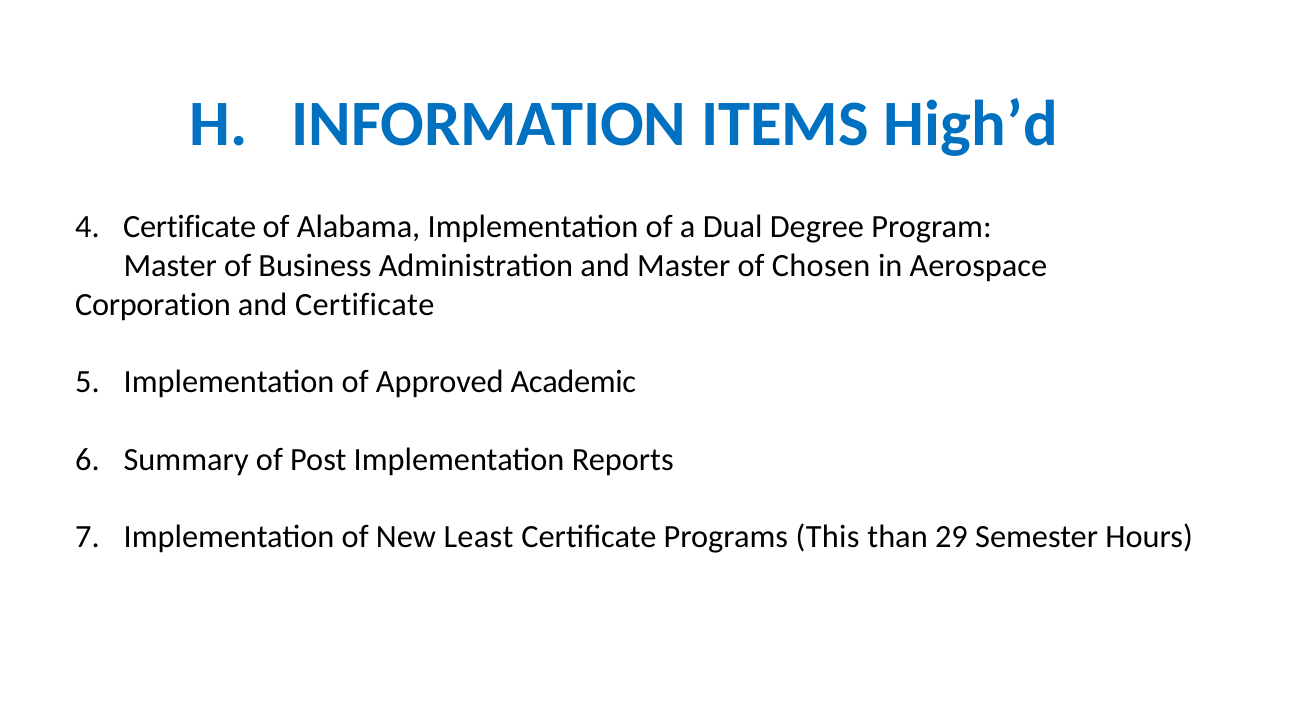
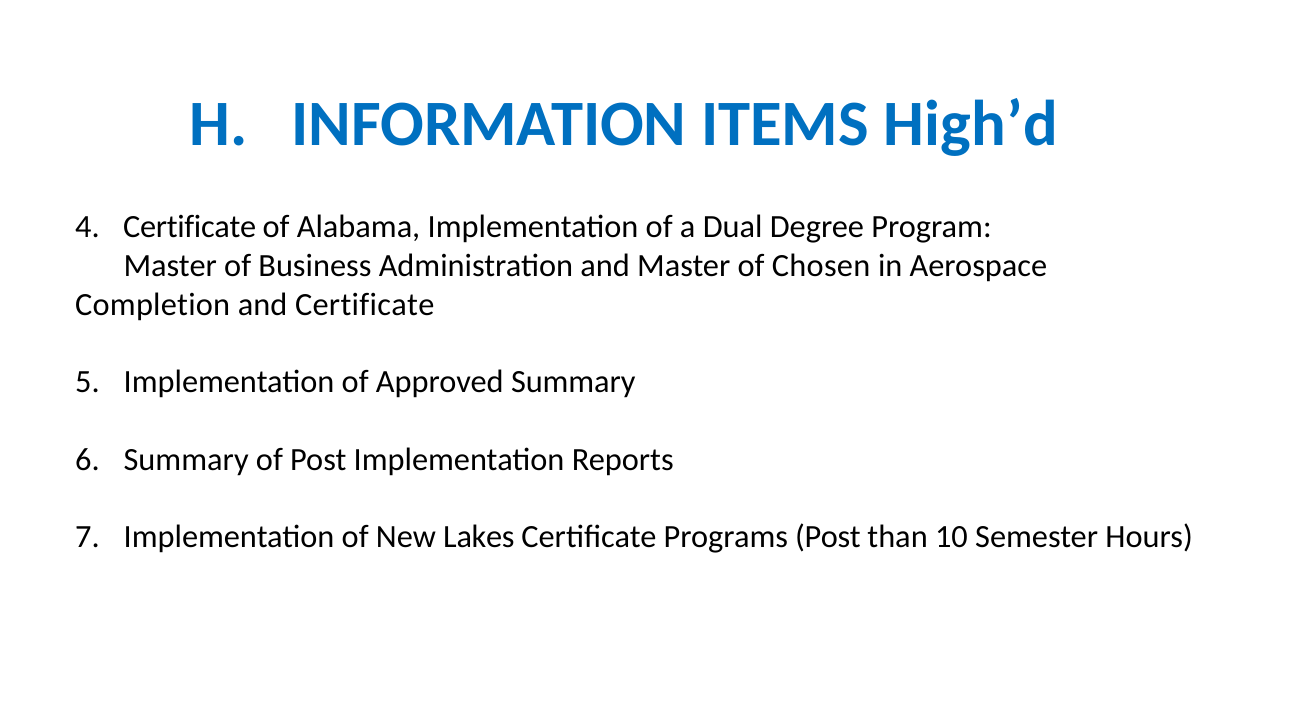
Corporation: Corporation -> Completion (153, 304)
Approved Academic: Academic -> Summary (573, 382)
Least: Least -> Lakes (479, 537)
Programs This: This -> Post (828, 537)
29: 29 -> 10 (951, 537)
